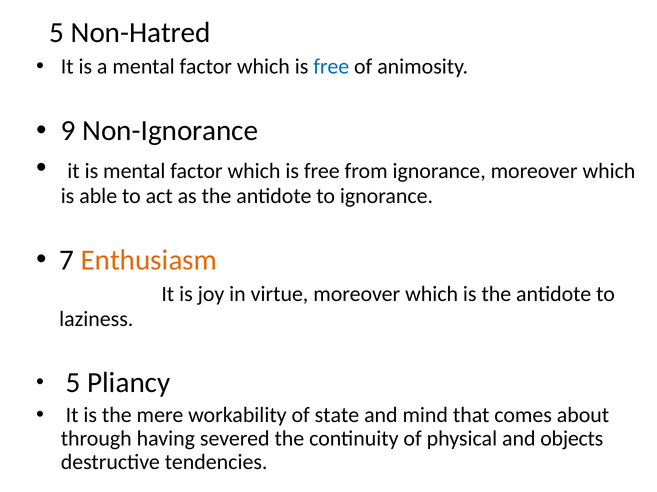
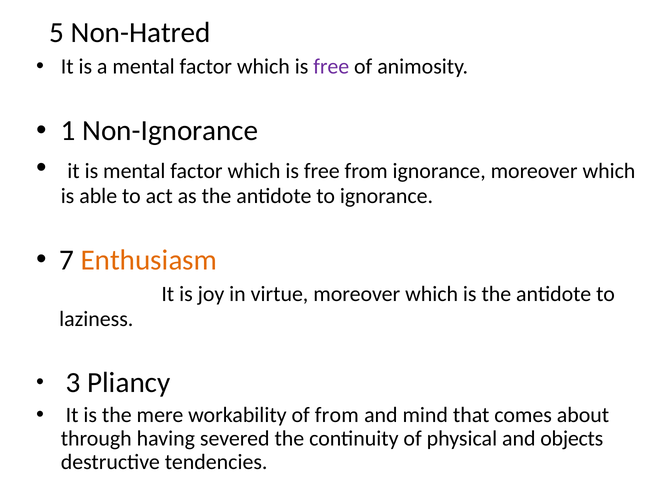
free colour: blue -> purple (331, 67)
9: 9 -> 1 (68, 131)
5: 5 -> 3 (73, 383)
of state: state -> from (337, 416)
